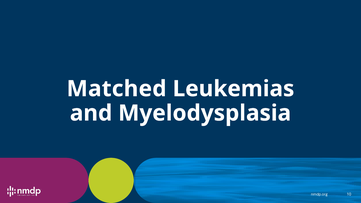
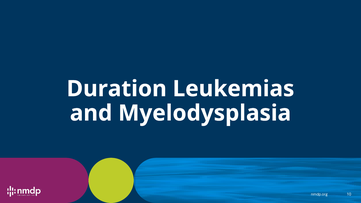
Matched: Matched -> Duration (117, 89)
